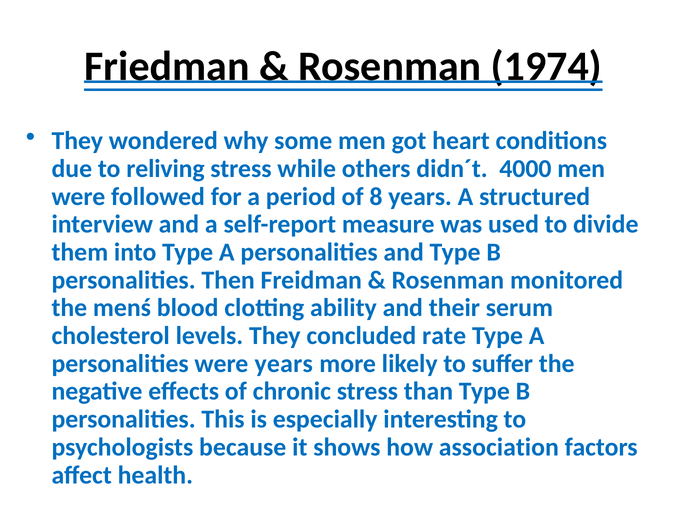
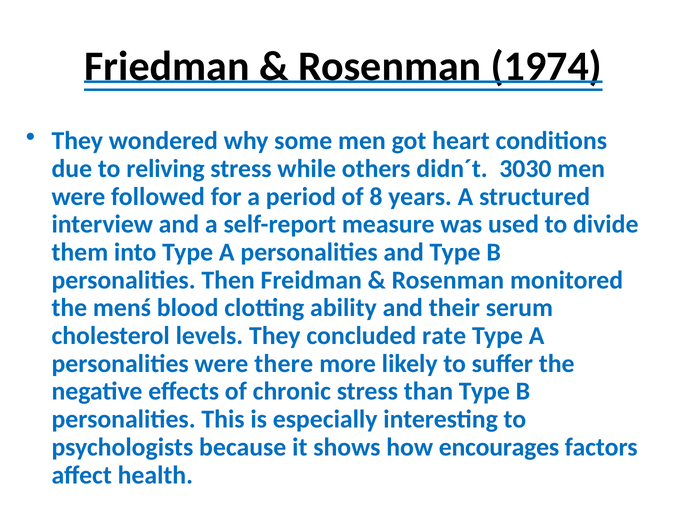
4000: 4000 -> 3030 (525, 169)
were years: years -> there (284, 364)
association: association -> encourages (499, 447)
